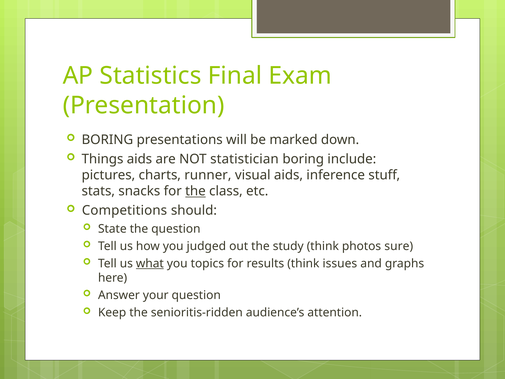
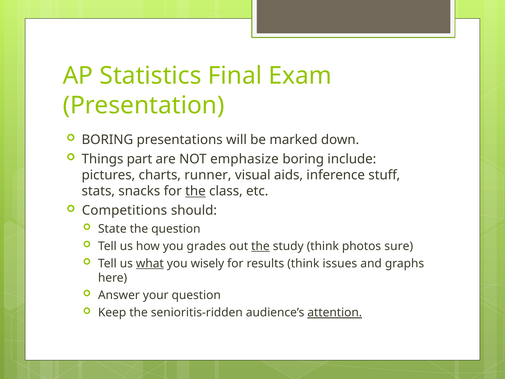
Things aids: aids -> part (139, 159)
statistician: statistician -> emphasize (244, 159)
judged: judged -> grades (206, 246)
the underline: none -> present (260, 246)
topics: topics -> wisely (207, 263)
attention underline: none -> present (335, 312)
